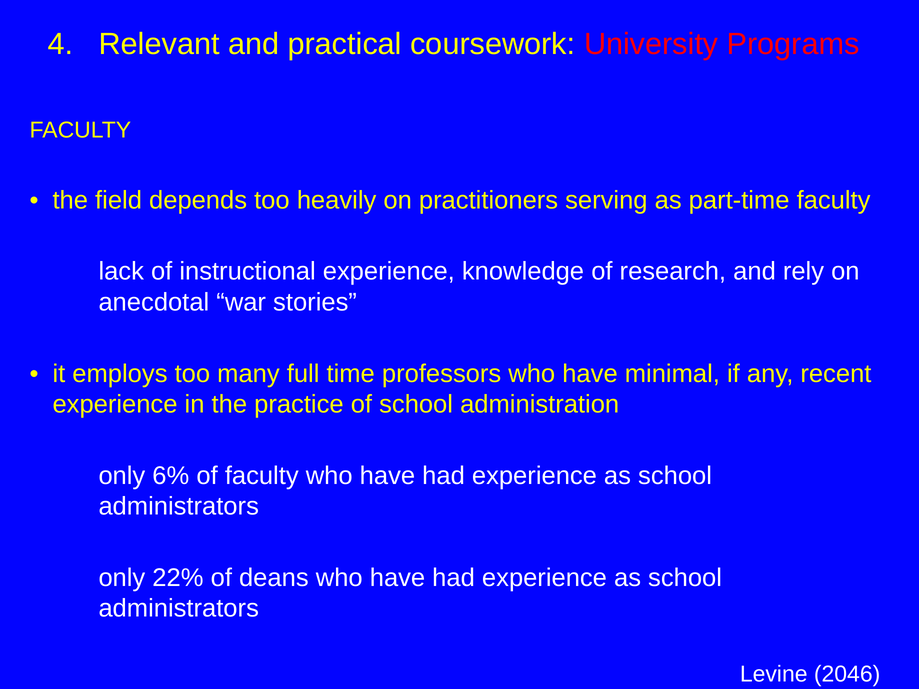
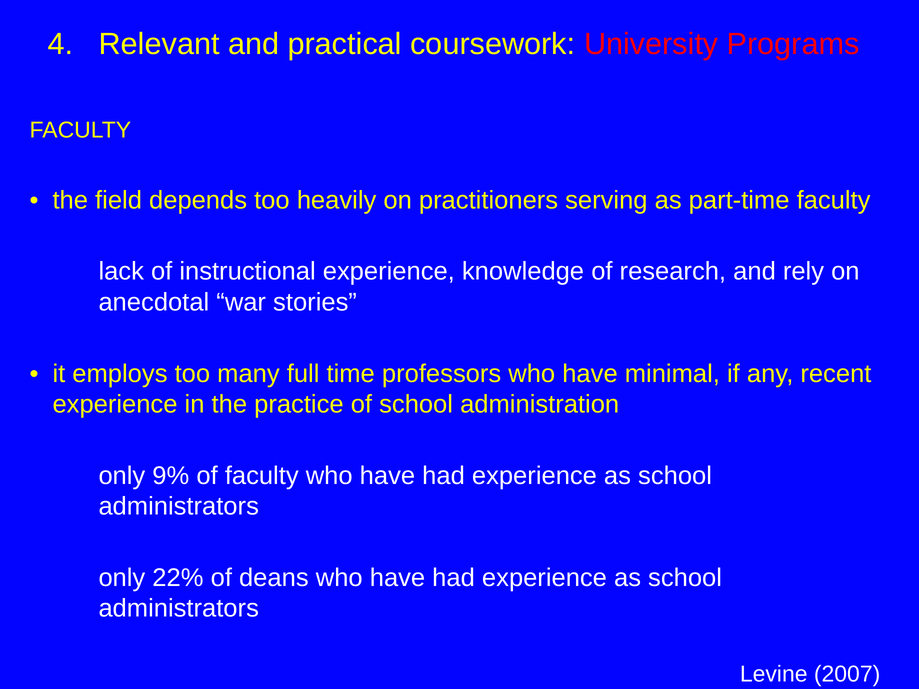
6%: 6% -> 9% (171, 476)
2046: 2046 -> 2007 (847, 674)
